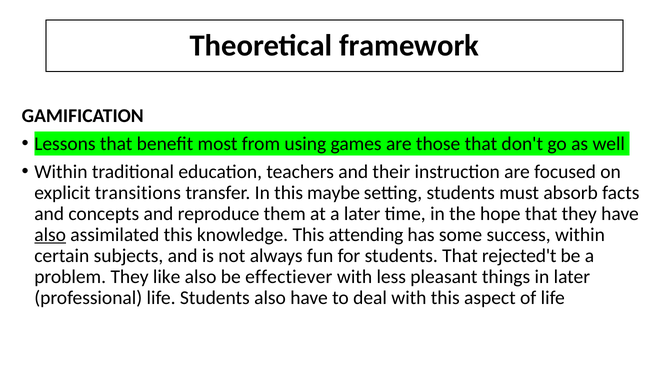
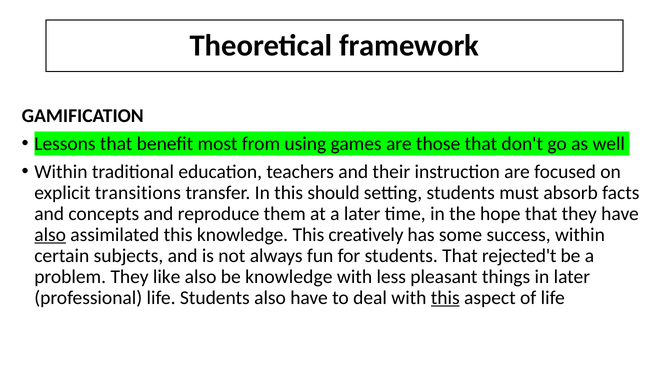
maybe: maybe -> should (334, 193)
attending: attending -> creatively (366, 235)
be effectiever: effectiever -> knowledge (289, 277)
this underline: none -> present (445, 298)
